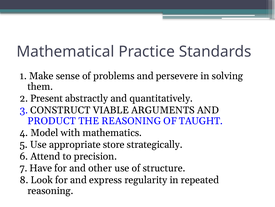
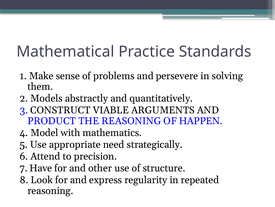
Present: Present -> Models (46, 98)
TAUGHT: TAUGHT -> HAPPEN (201, 121)
store: store -> need (114, 144)
